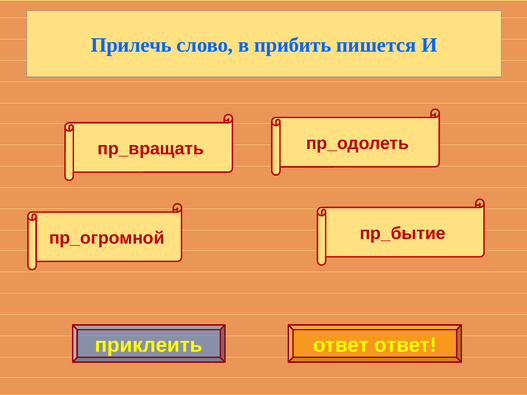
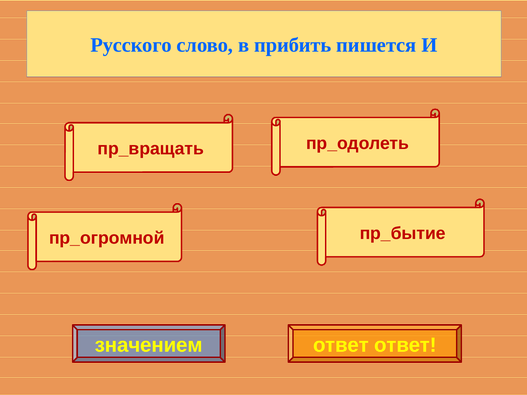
Прилечь: Прилечь -> Русского (131, 45)
приклеить: приклеить -> значением (149, 345)
